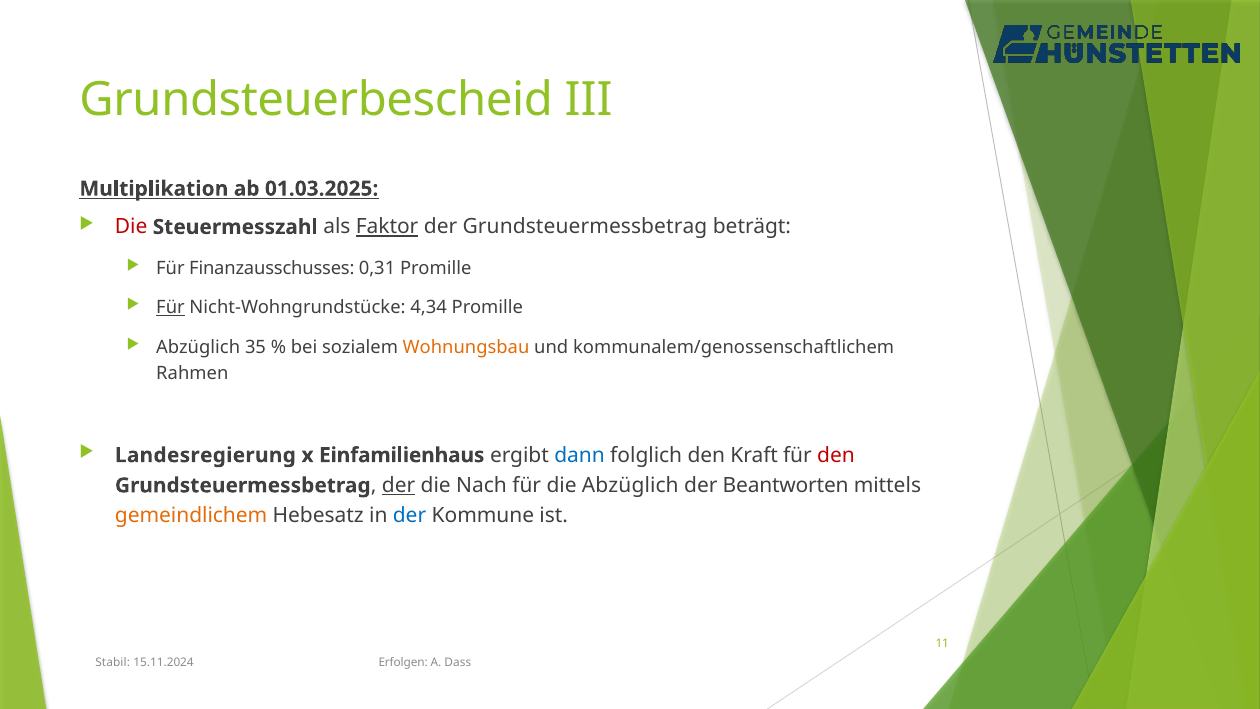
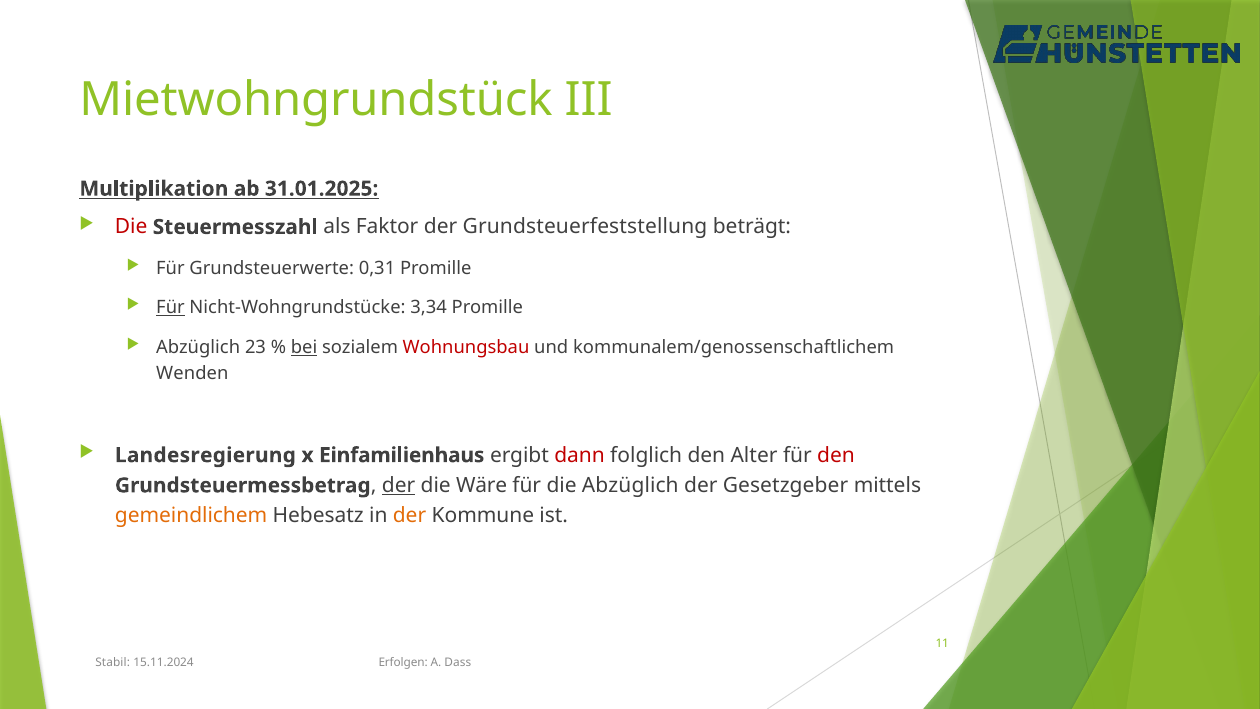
Grundsteuerbescheid: Grundsteuerbescheid -> Mietwohngrundstück (316, 99)
01.03.2025: 01.03.2025 -> 31.01.2025 (322, 189)
Faktor underline: present -> none (387, 227)
der Grundsteuermessbetrag: Grundsteuermessbetrag -> Grundsteuerfeststellung (585, 227)
Finanzausschusses: Finanzausschusses -> Grundsteuerwerte (272, 268)
4,34: 4,34 -> 3,34 (429, 308)
35: 35 -> 23 (256, 347)
bei underline: none -> present (304, 347)
Wohnungsbau colour: orange -> red (466, 347)
Rahmen: Rahmen -> Wenden (192, 374)
dann colour: blue -> red (580, 455)
Kraft: Kraft -> Alter (754, 455)
Nach: Nach -> Wäre (482, 485)
Beantworten: Beantworten -> Gesetzgeber (786, 485)
der colour: blue -> orange (410, 516)
